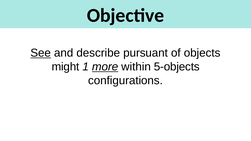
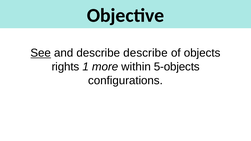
describe pursuant: pursuant -> describe (146, 53)
might: might -> rights (65, 67)
more underline: present -> none (105, 67)
